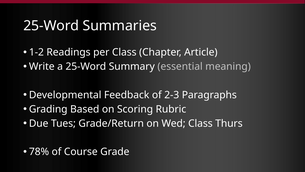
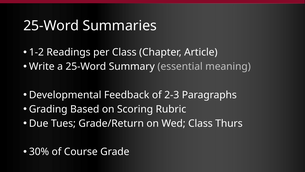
78%: 78% -> 30% (39, 151)
